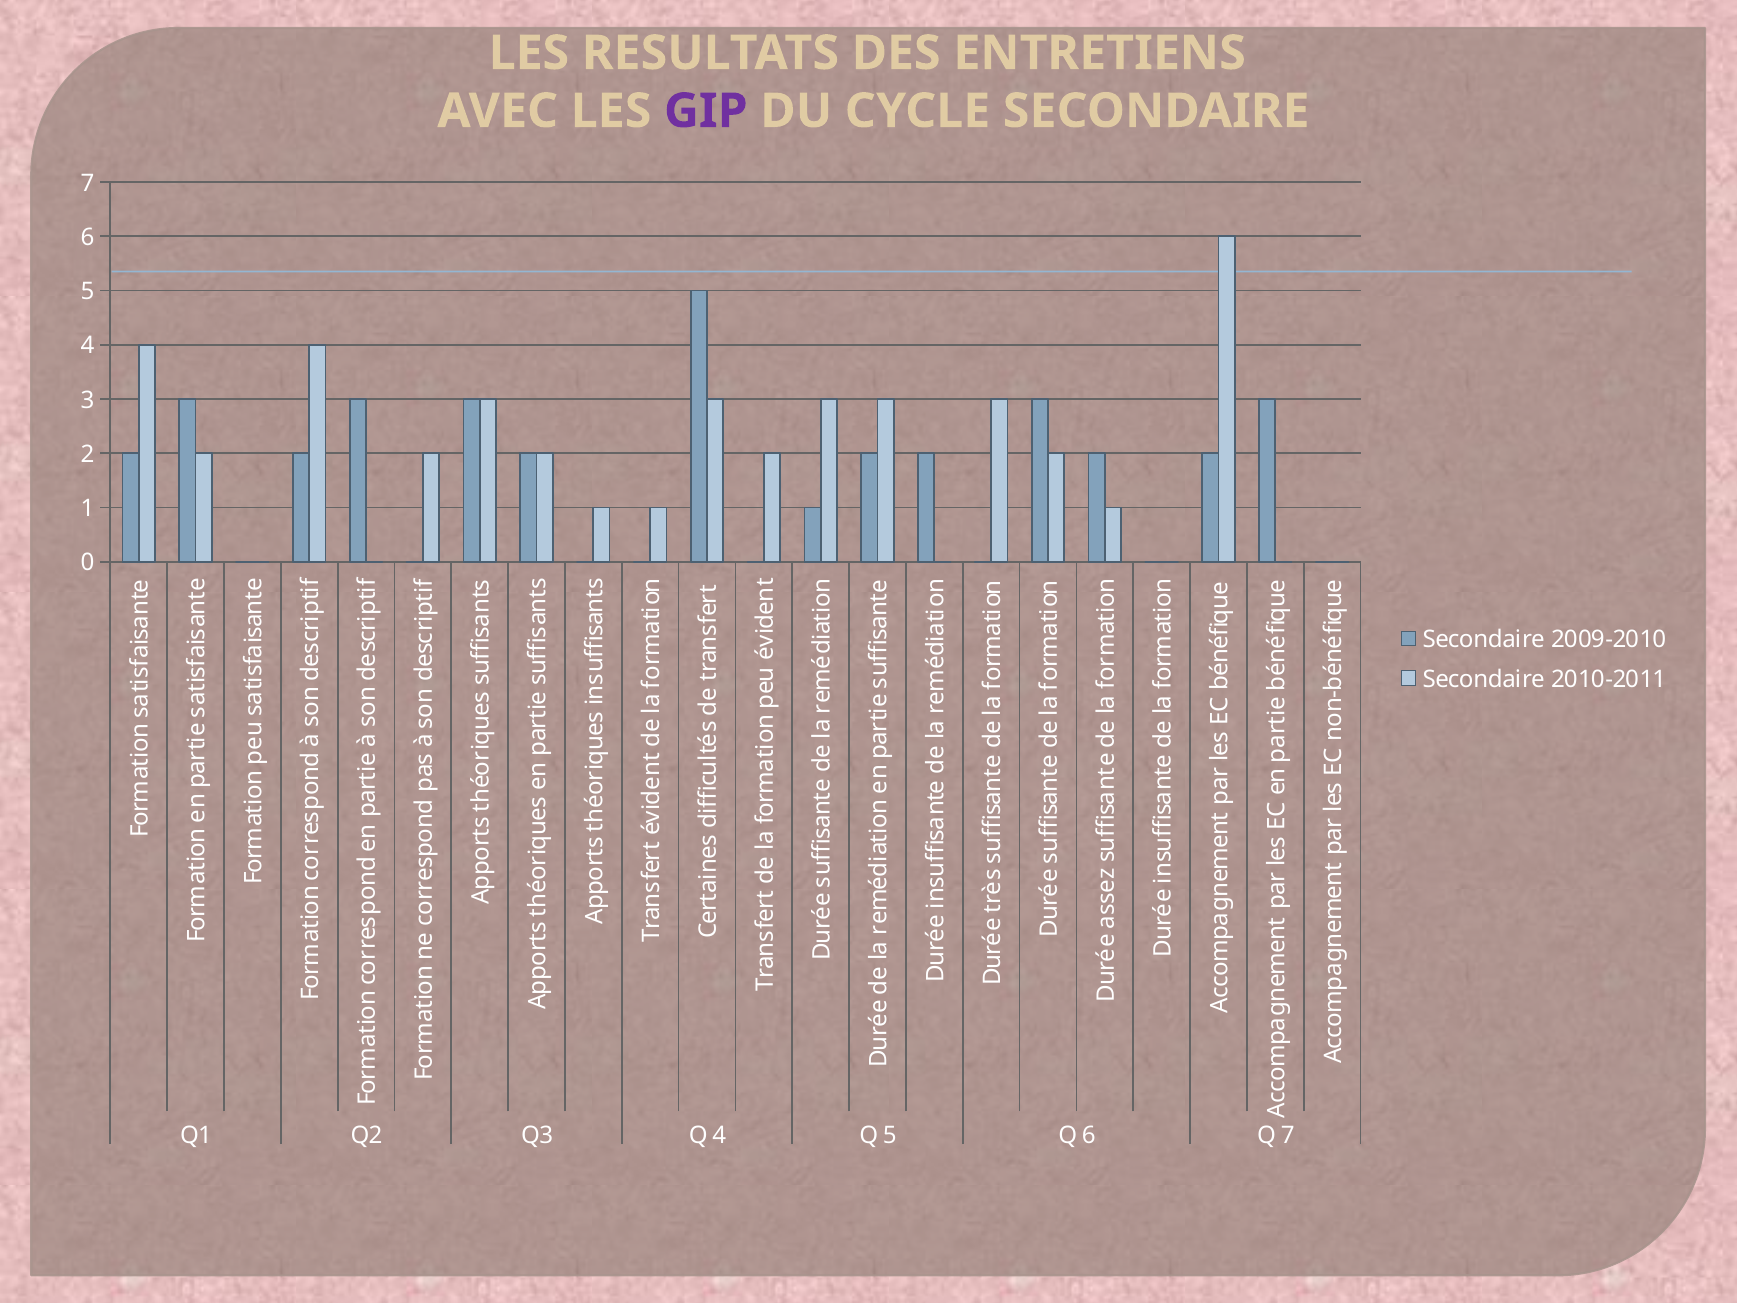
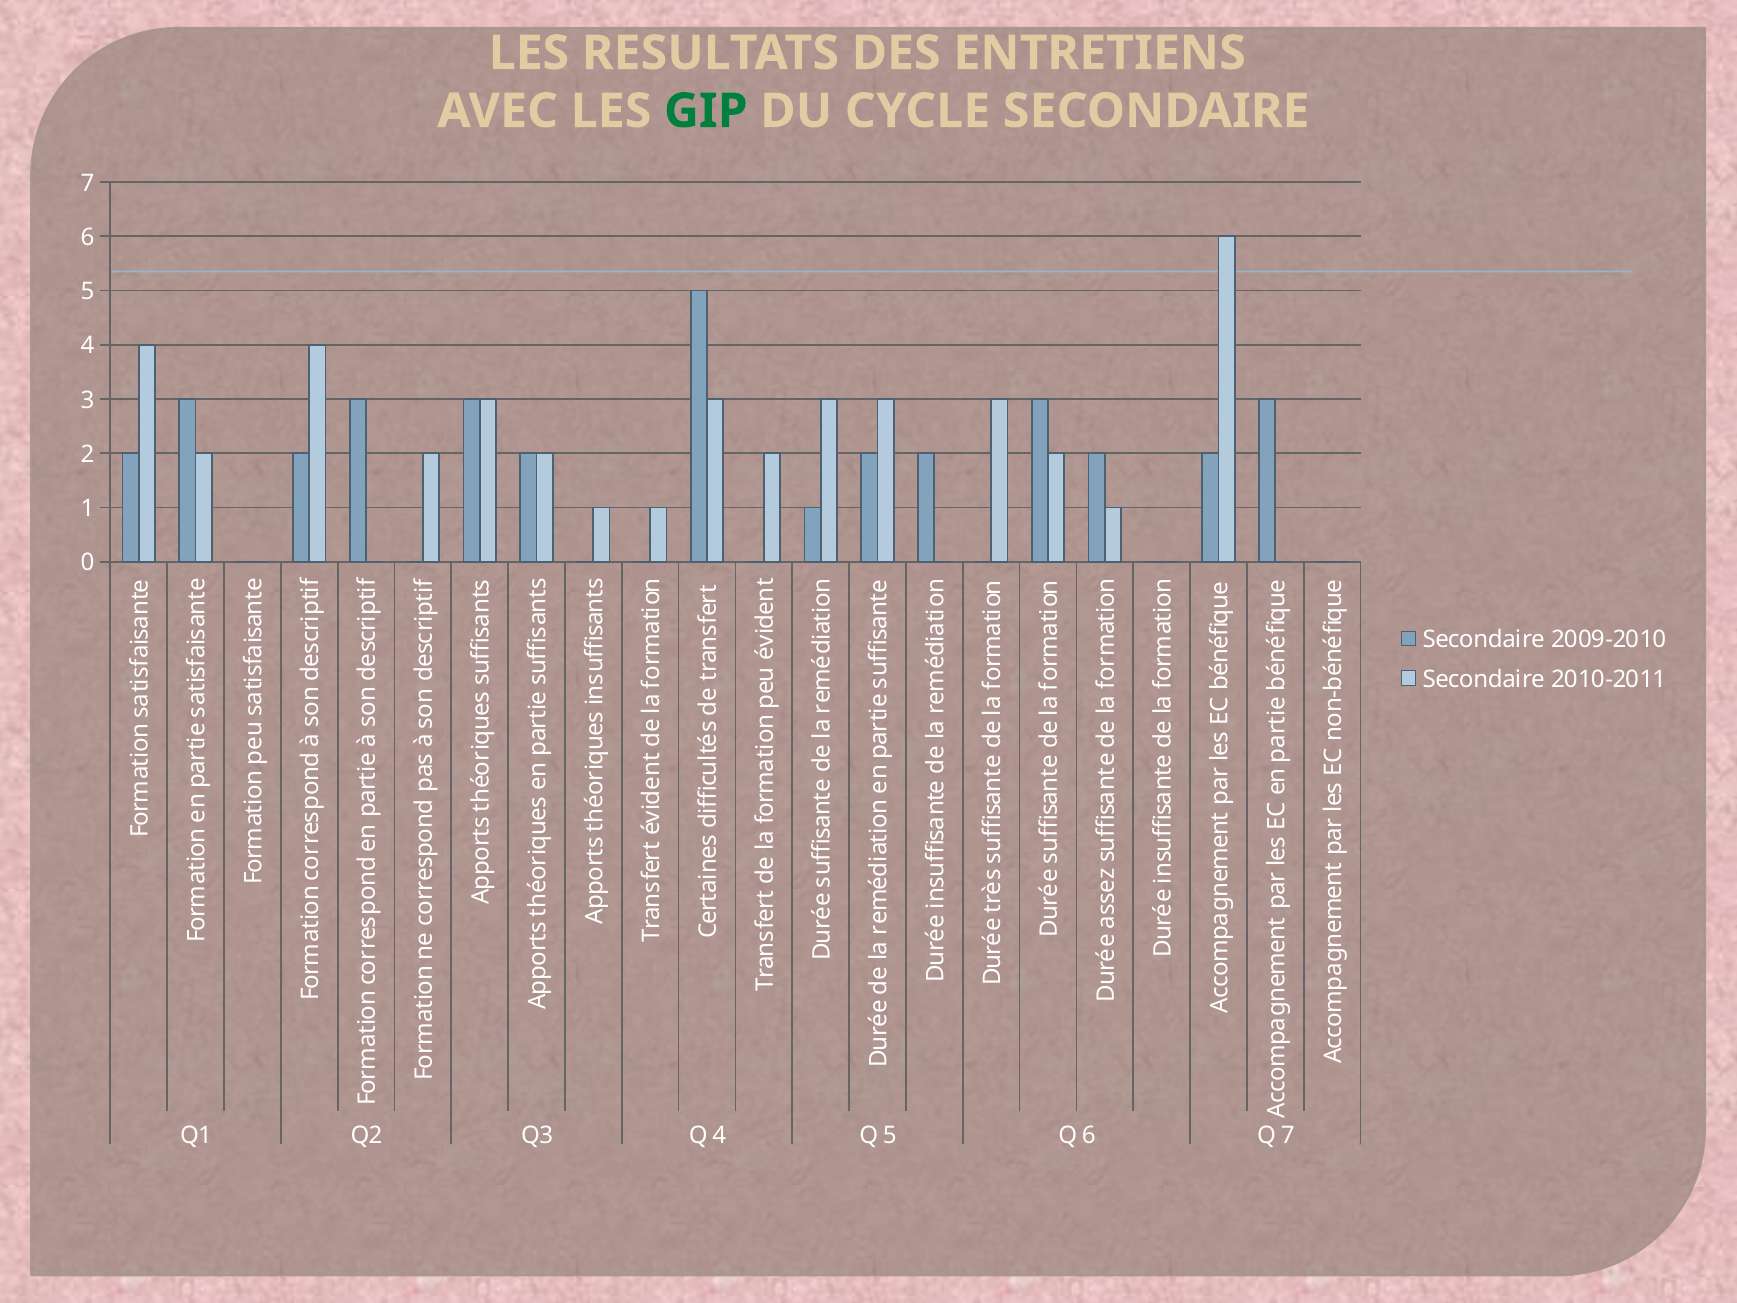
GIP colour: purple -> green (706, 111)
